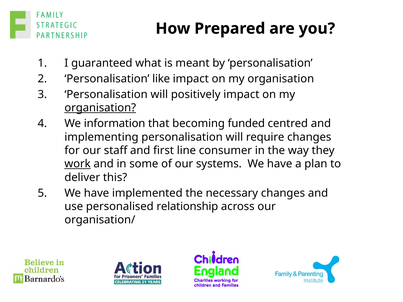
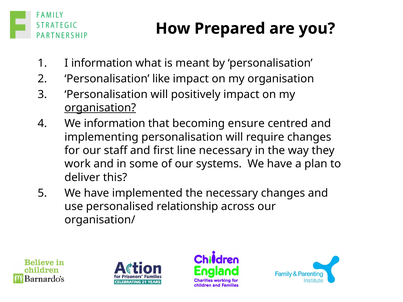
I guaranteed: guaranteed -> information (102, 63)
funded: funded -> ensure (246, 124)
line consumer: consumer -> necessary (225, 151)
work underline: present -> none (78, 164)
